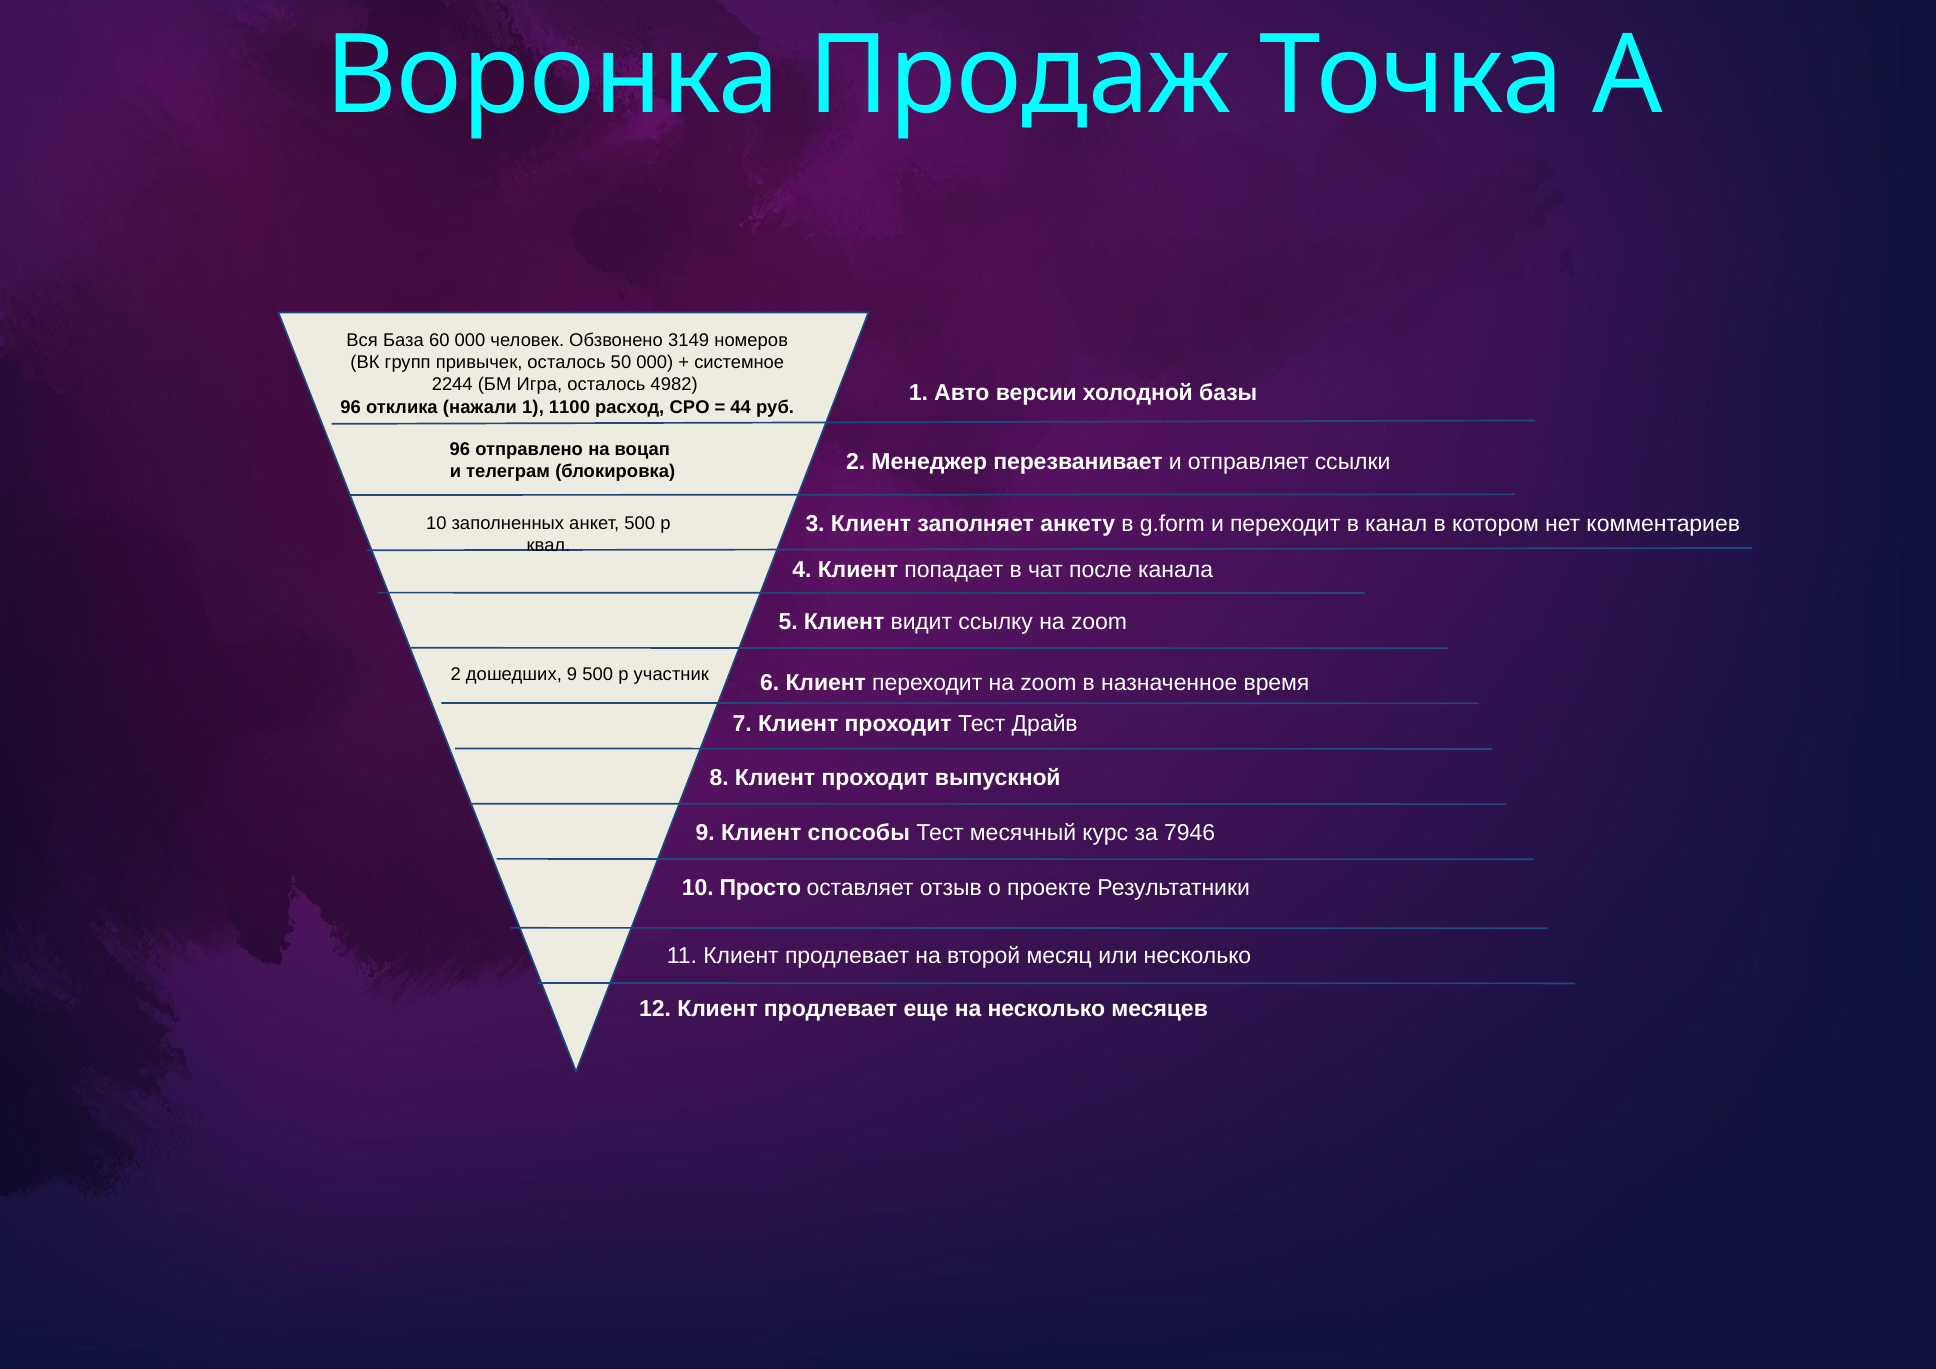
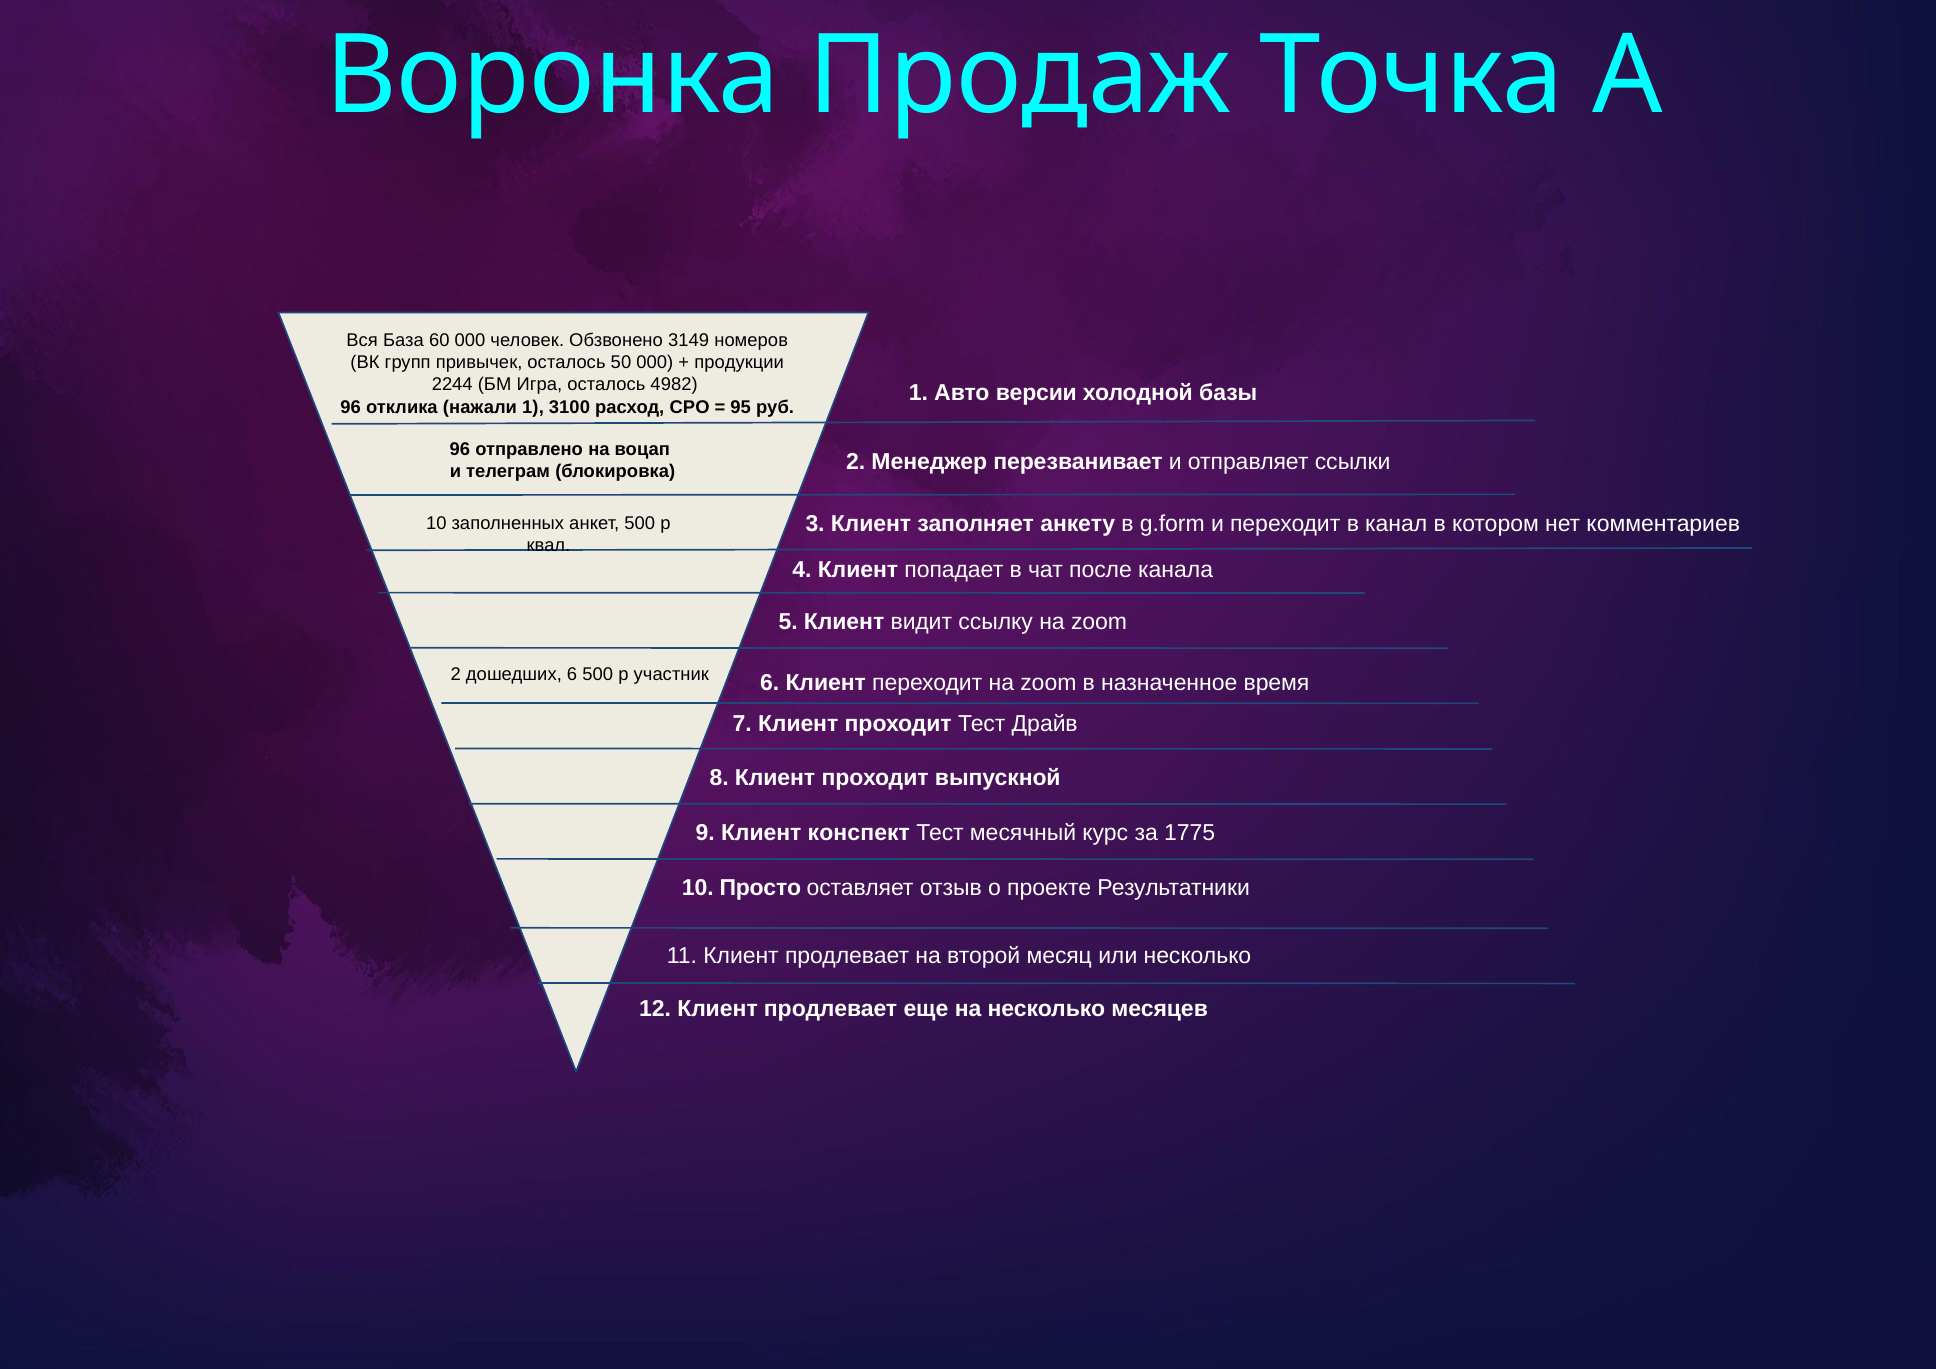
системное: системное -> продукции (739, 363)
1100: 1100 -> 3100 (569, 407)
44: 44 -> 95 (741, 407)
дошедших 9: 9 -> 6 (572, 674)
способы: способы -> конспект (859, 833)
7946: 7946 -> 1775 (1190, 833)
